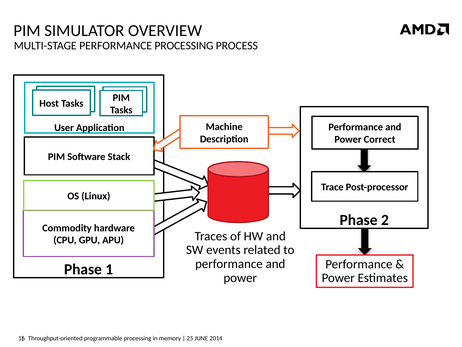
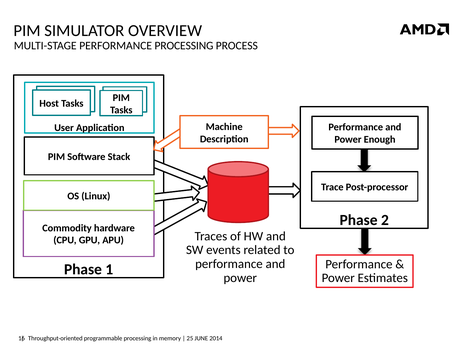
Correct: Correct -> Enough (380, 139)
